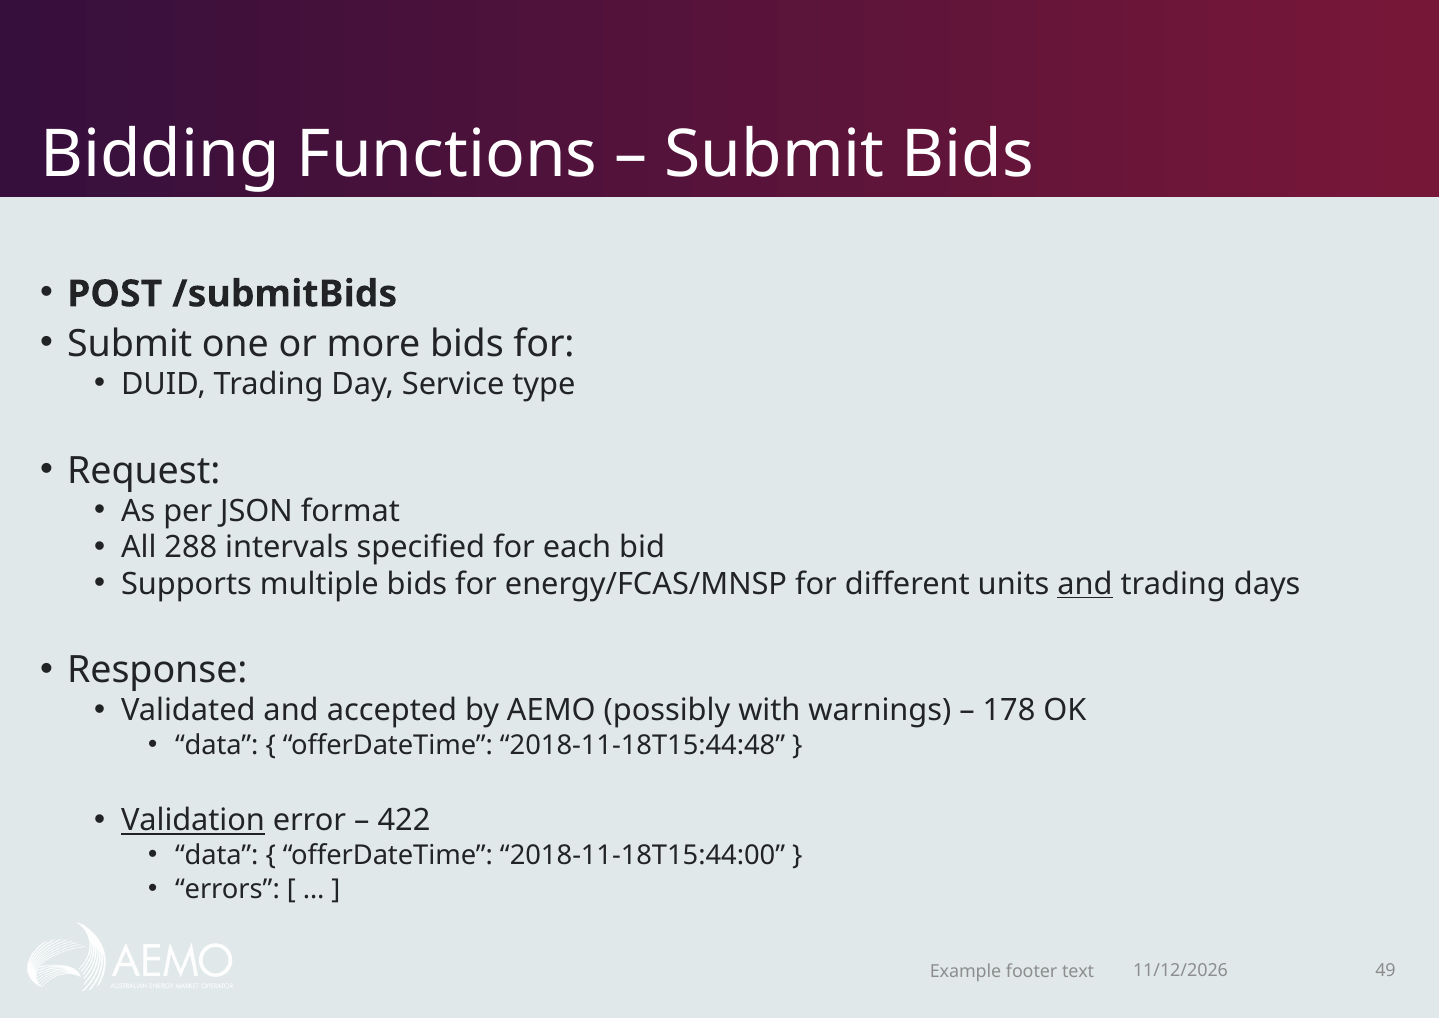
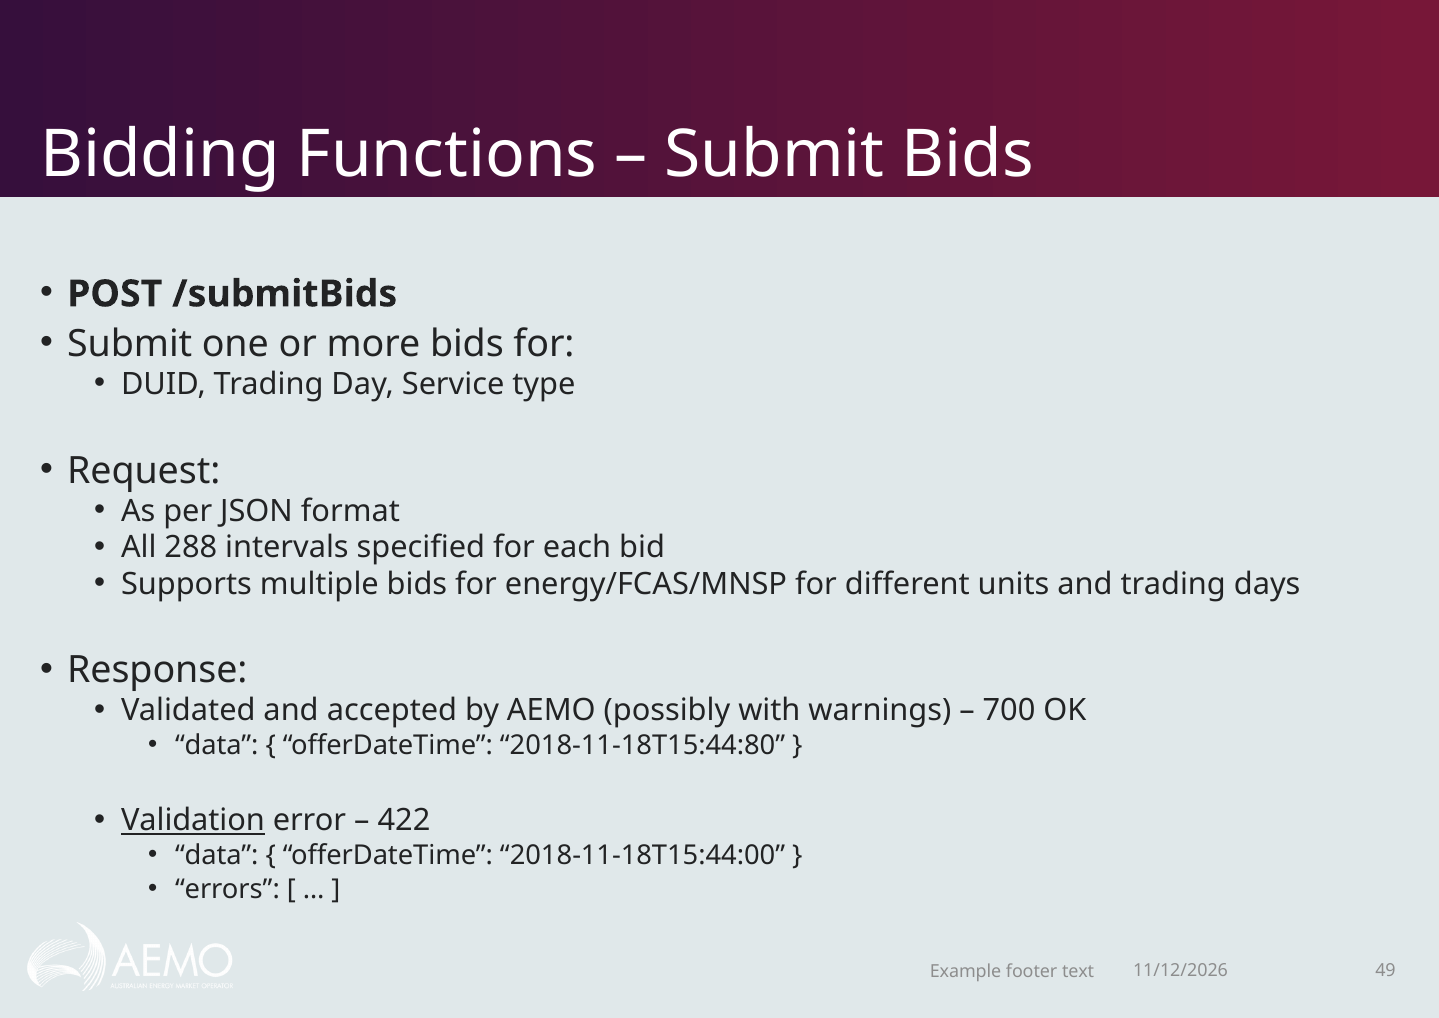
and underline: present -> none (1085, 584)
178: 178 -> 700 (1009, 710)
2018-11-18T15:44:48: 2018-11-18T15:44:48 -> 2018-11-18T15:44:80 (643, 746)
